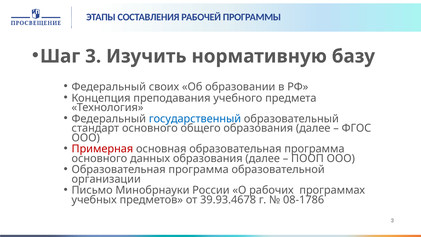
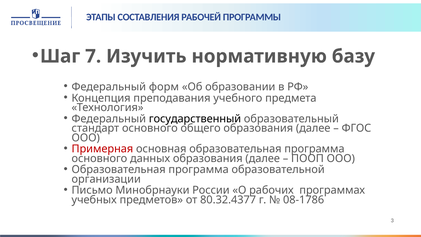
Шаг 3: 3 -> 7 (93, 56)
своих: своих -> форм (164, 87)
государственный colour: blue -> black (195, 119)
39.93.4678: 39.93.4678 -> 80.32.4377 (228, 200)
